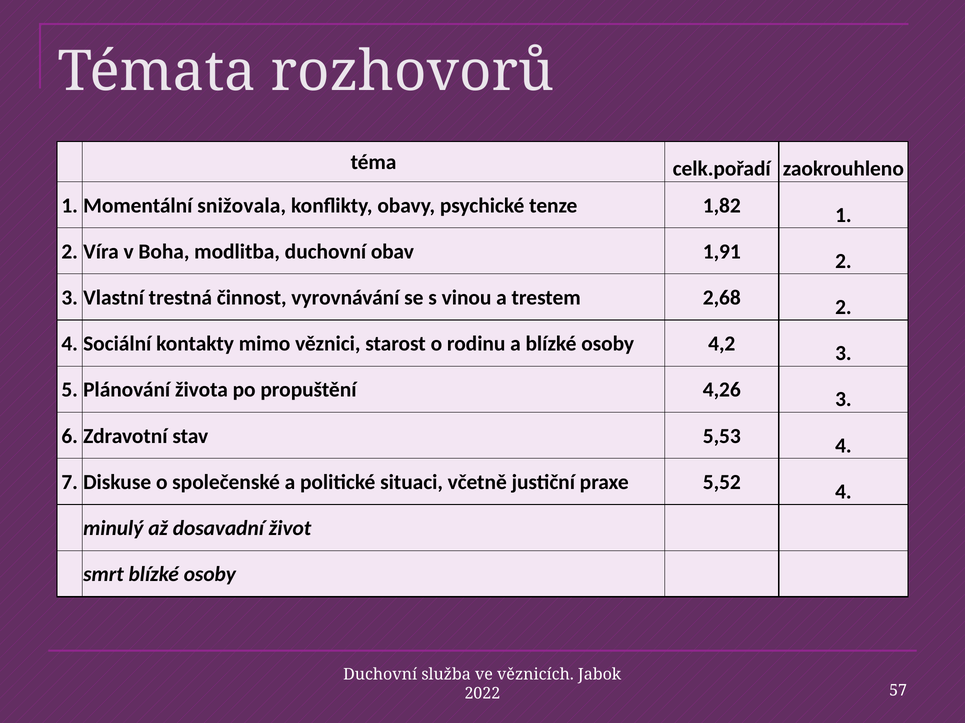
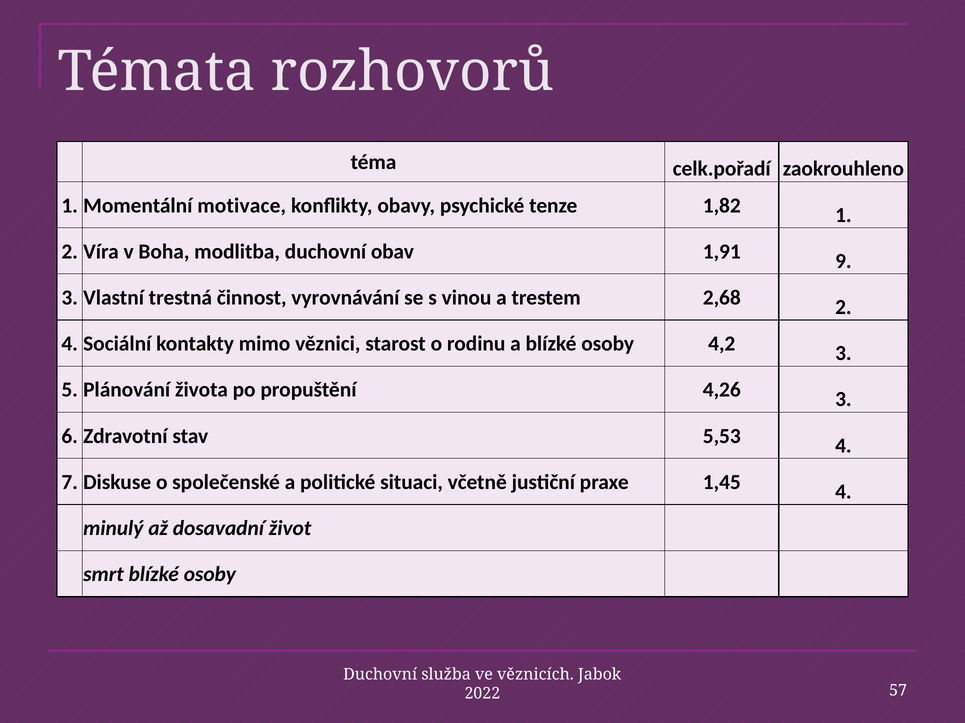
snižovala: snižovala -> motivace (242, 206)
1,91 2: 2 -> 9 (843, 261)
5,52: 5,52 -> 1,45 (722, 483)
